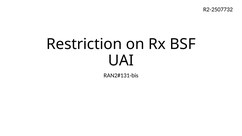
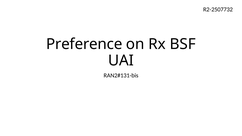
Restriction: Restriction -> Preference (84, 44)
